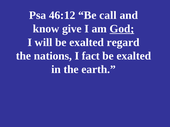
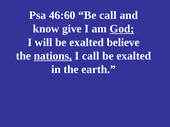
46:12: 46:12 -> 46:60 (62, 15)
regard: regard -> believe (123, 42)
nations underline: none -> present (53, 56)
I fact: fact -> call (91, 56)
